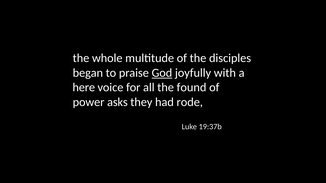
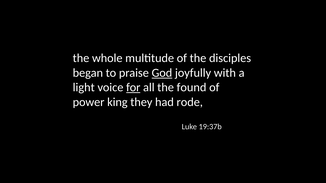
here: here -> light (84, 88)
for underline: none -> present (133, 88)
asks: asks -> king (117, 102)
